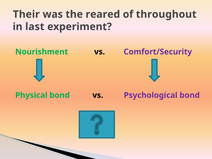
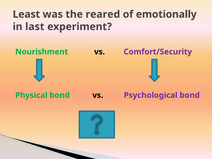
Their: Their -> Least (26, 14)
throughout: throughout -> emotionally (166, 14)
